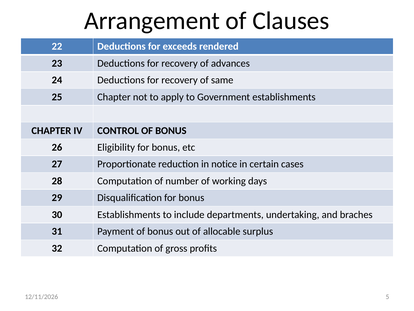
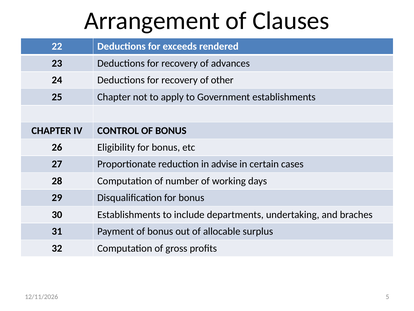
same: same -> other (222, 80)
notice: notice -> advise (224, 164)
